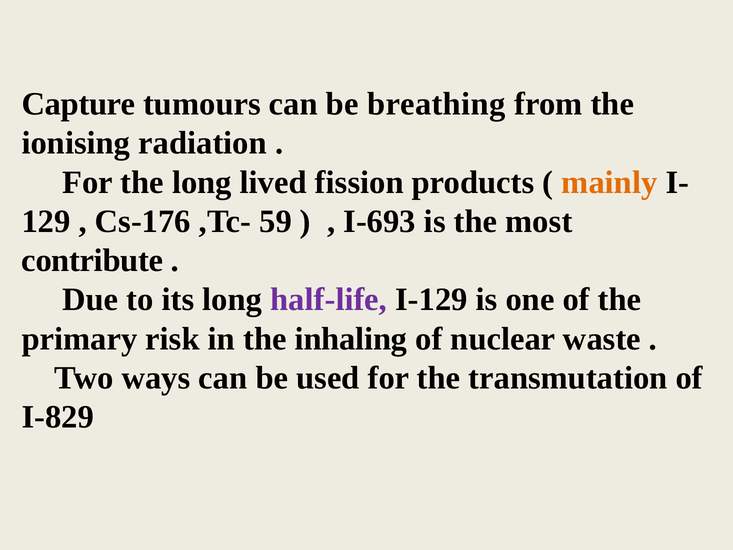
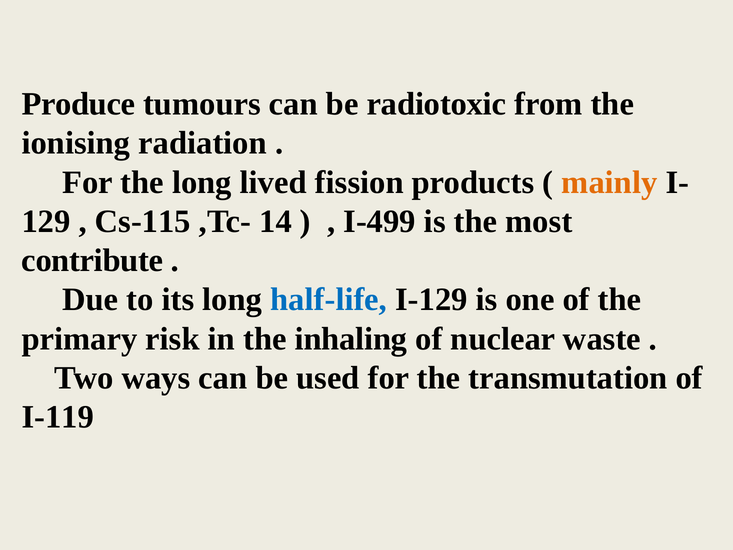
Capture: Capture -> Produce (78, 104)
breathing: breathing -> radiotoxic (436, 104)
Cs-176: Cs-176 -> Cs-115 (143, 221)
59: 59 -> 14 (276, 221)
I-693: I-693 -> I-499 (380, 221)
half-life colour: purple -> blue (329, 300)
I-829: I-829 -> I-119 (58, 417)
